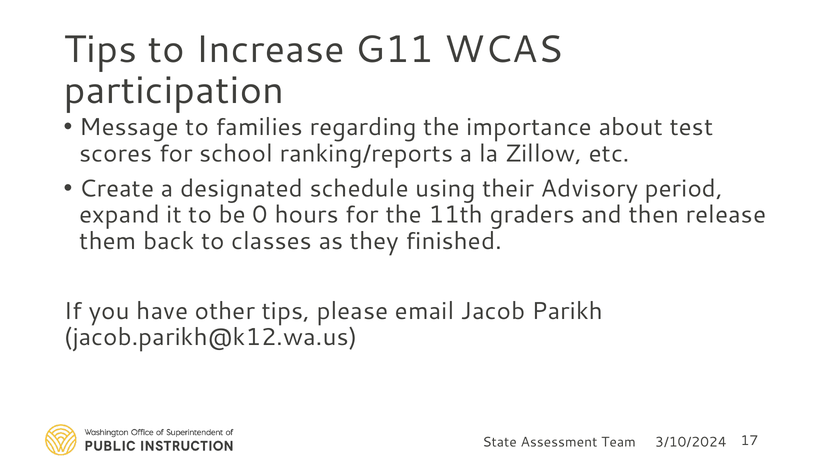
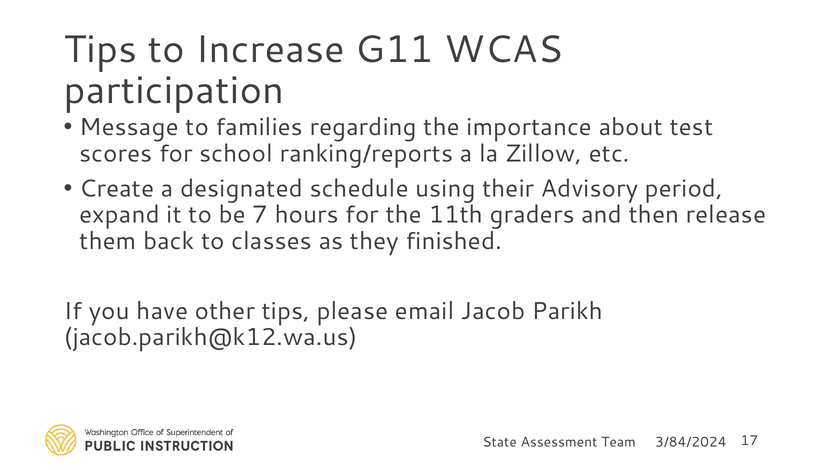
0: 0 -> 7 (260, 215)
3/10/2024: 3/10/2024 -> 3/84/2024 (691, 442)
